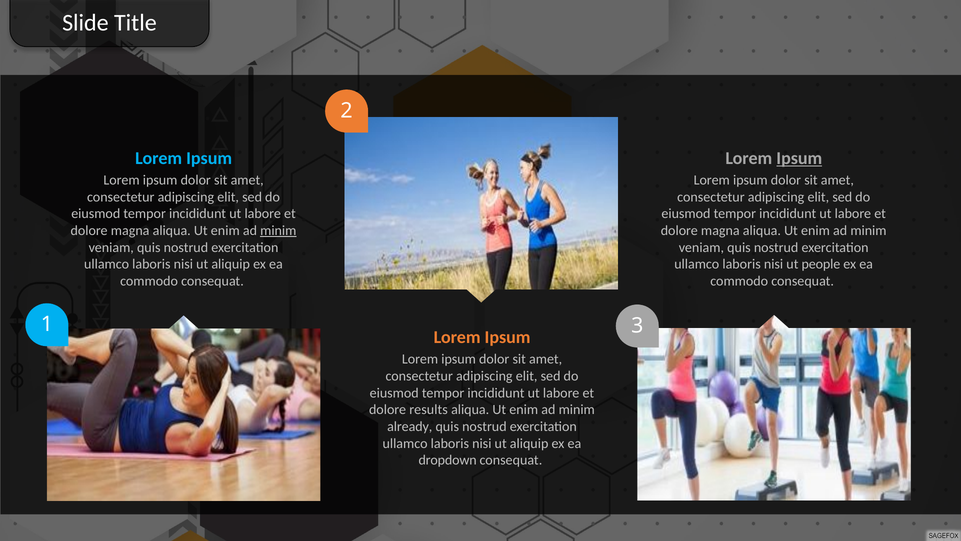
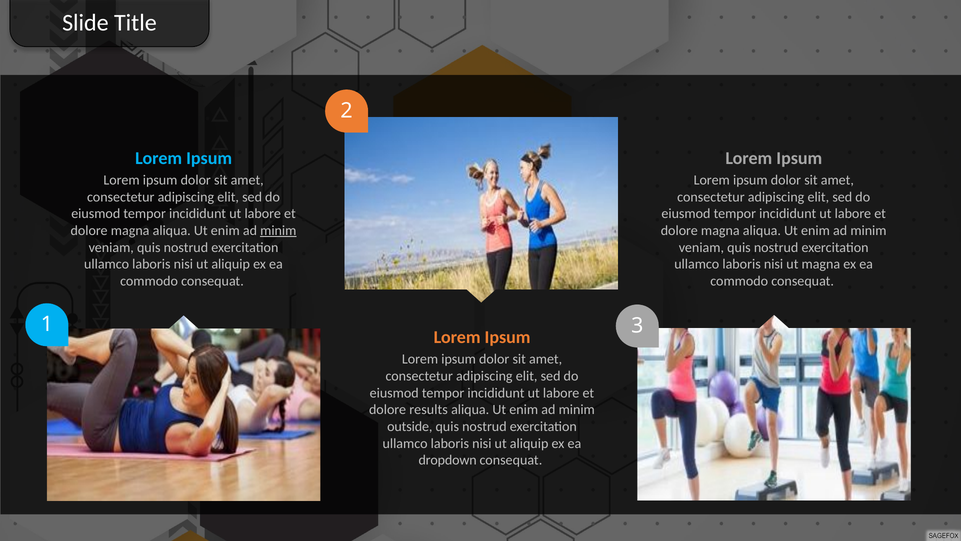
Ipsum underline: present -> none (799, 158)
ut people: people -> magna (821, 264)
already: already -> outside (410, 426)
